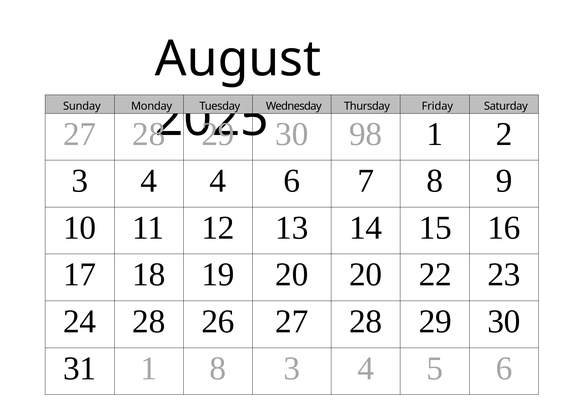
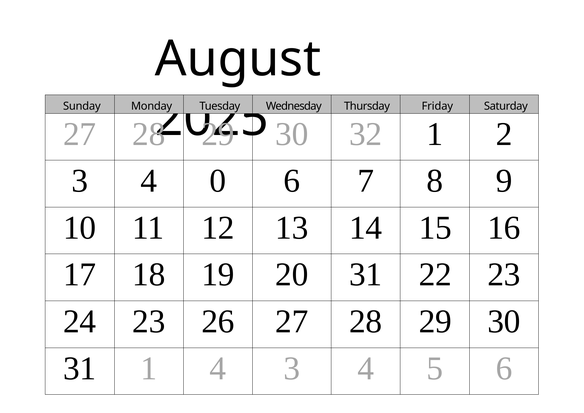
98: 98 -> 32 (366, 134)
4 4: 4 -> 0 (218, 181)
20 20: 20 -> 31 (366, 275)
24 28: 28 -> 23 (149, 322)
1 8: 8 -> 4 (218, 368)
